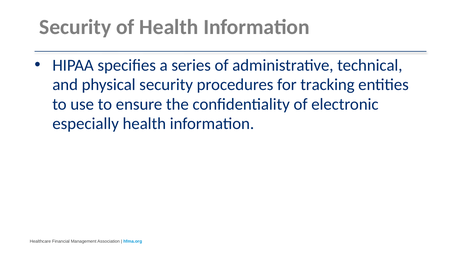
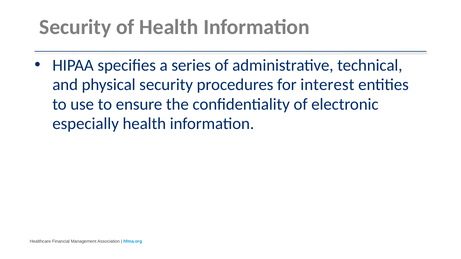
tracking: tracking -> interest (327, 85)
